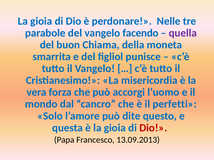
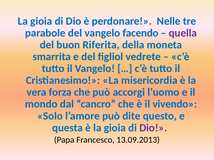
Chiama: Chiama -> Riferita (101, 45)
punisce: punisce -> vedrete (143, 57)
perfetti: perfetti -> vivendo (175, 104)
Dio colour: red -> purple (153, 128)
